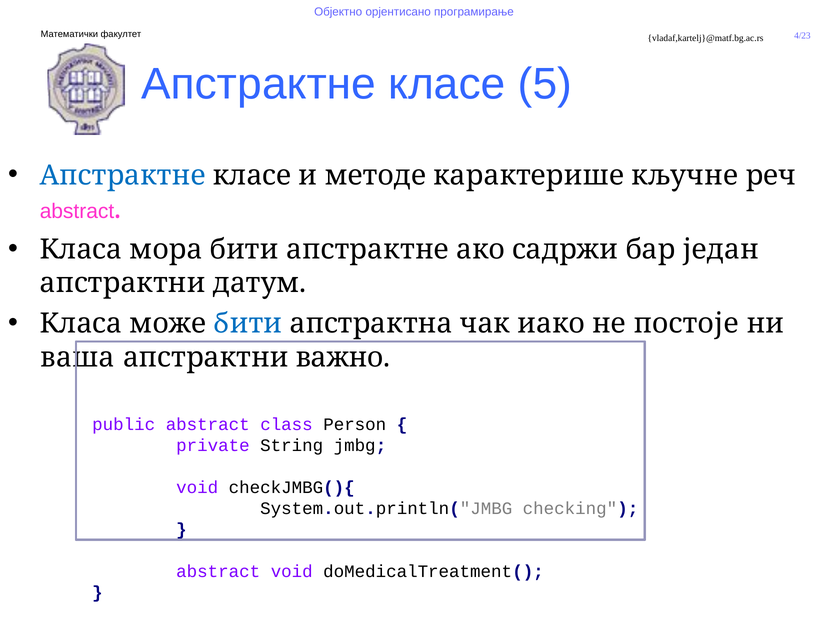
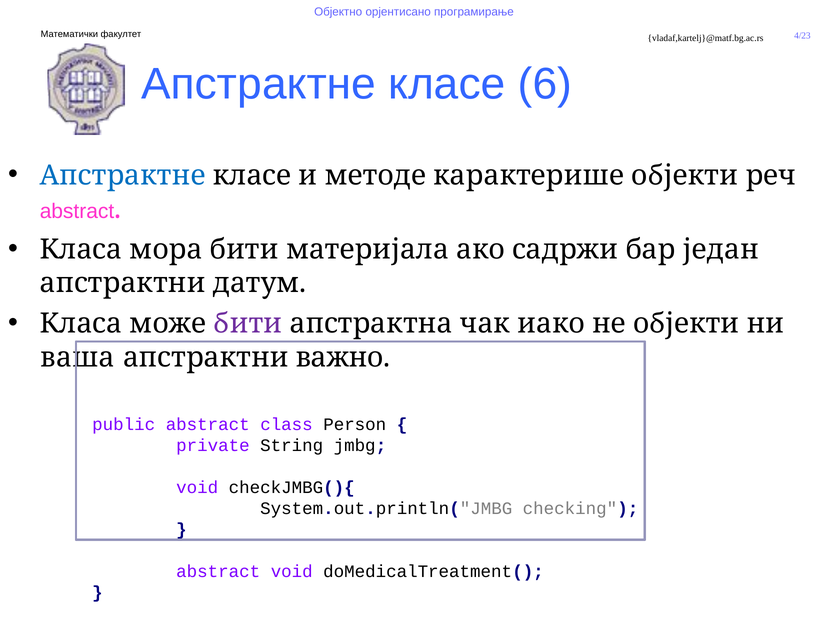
5: 5 -> 6 (545, 84)
карактерише кључне: кључне -> објекти (685, 175)
бити апстрактне: апстрактне -> материјала (368, 250)
бити colour: blue -> purple (248, 324)
не постоје: постоје -> објекти (686, 324)
